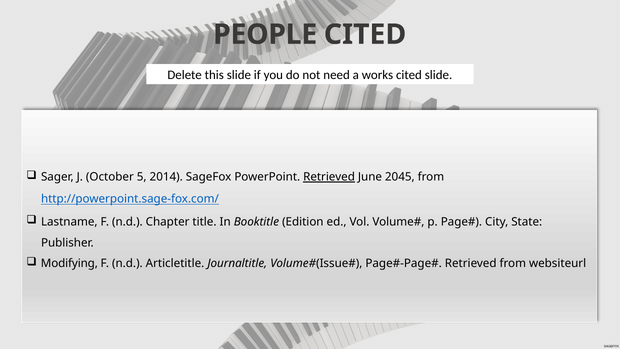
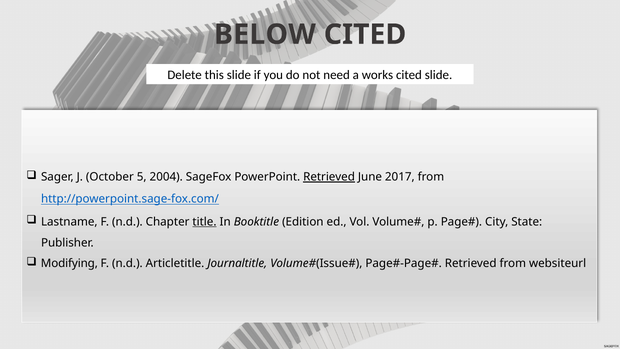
PEOPLE: PEOPLE -> BELOW (265, 34)
2014: 2014 -> 2004 (166, 177)
2045: 2045 -> 2017 (400, 177)
title underline: none -> present (205, 222)
